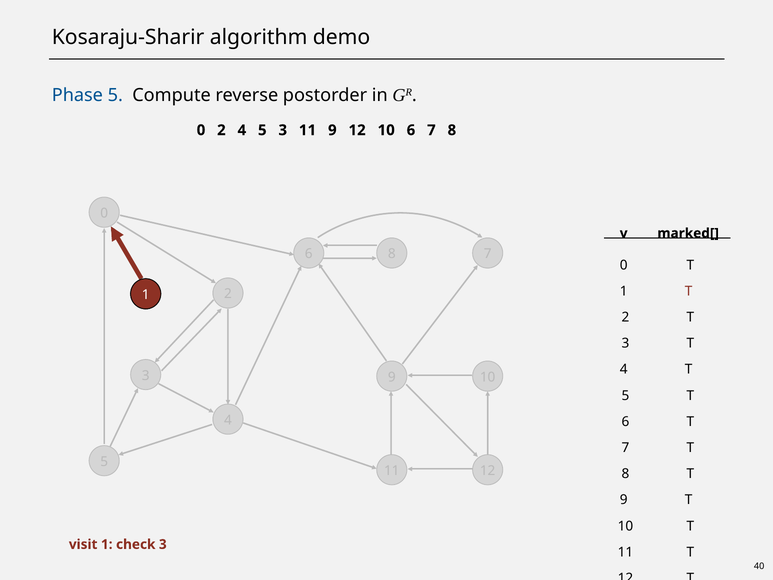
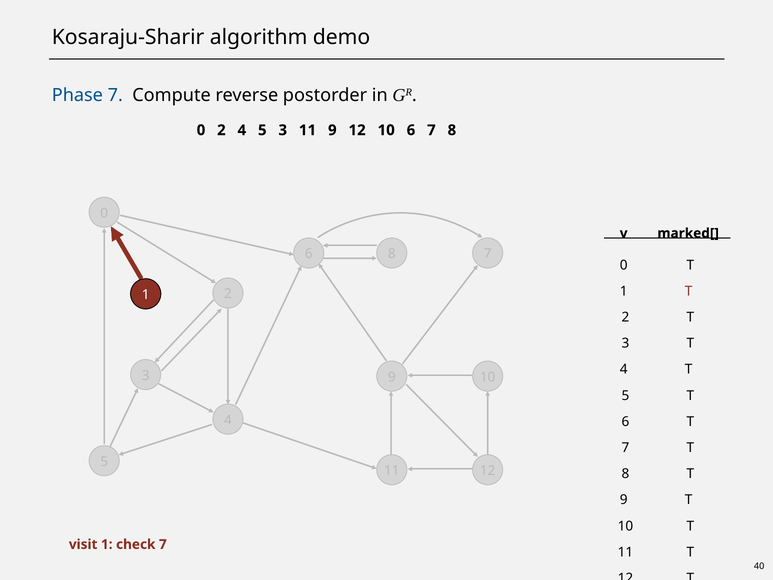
Phase 5: 5 -> 7 (115, 95)
check 3: 3 -> 7 (163, 544)
